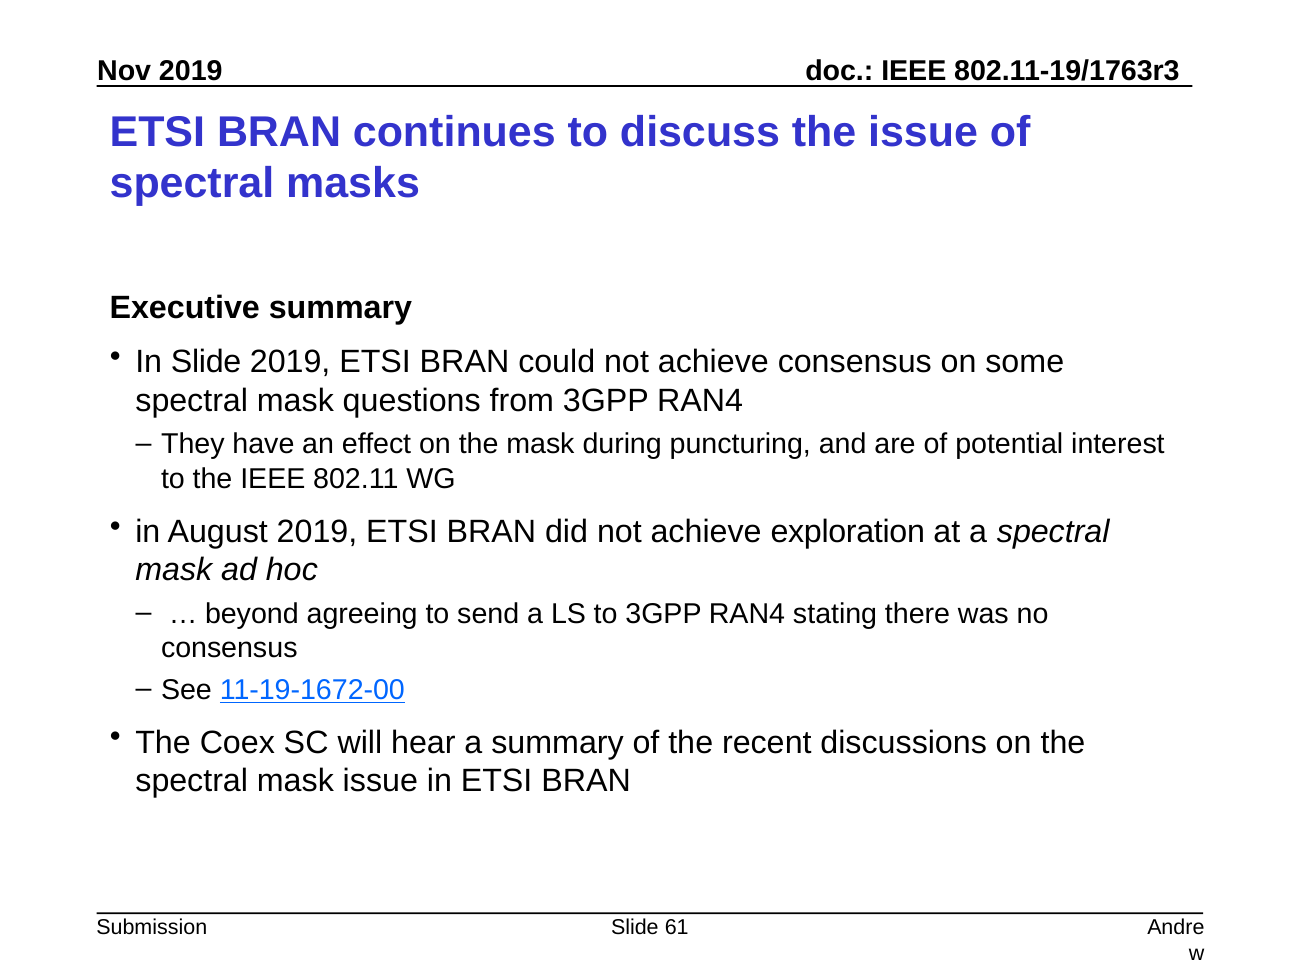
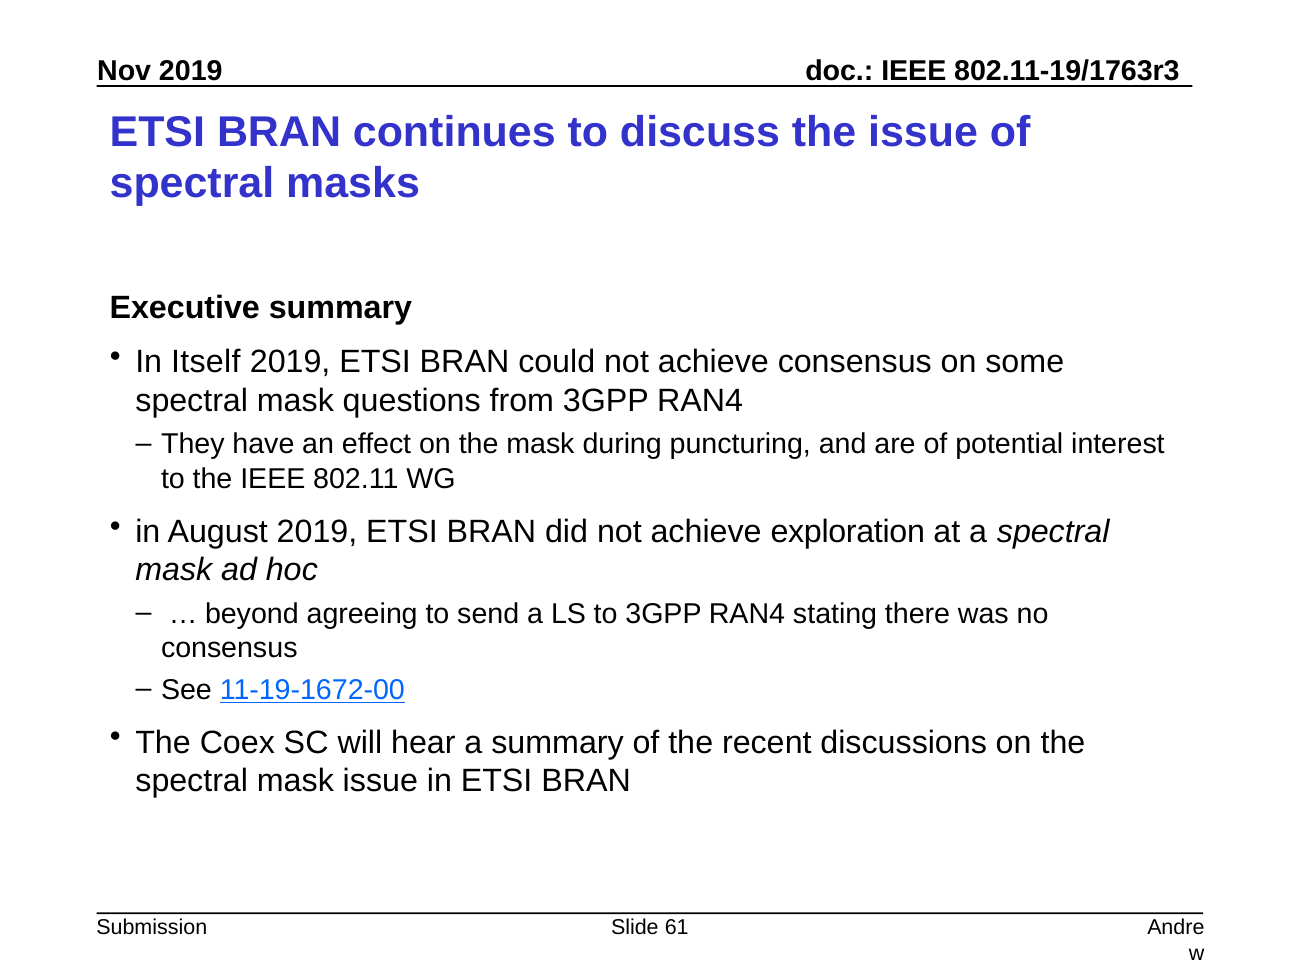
In Slide: Slide -> Itself (206, 362)
